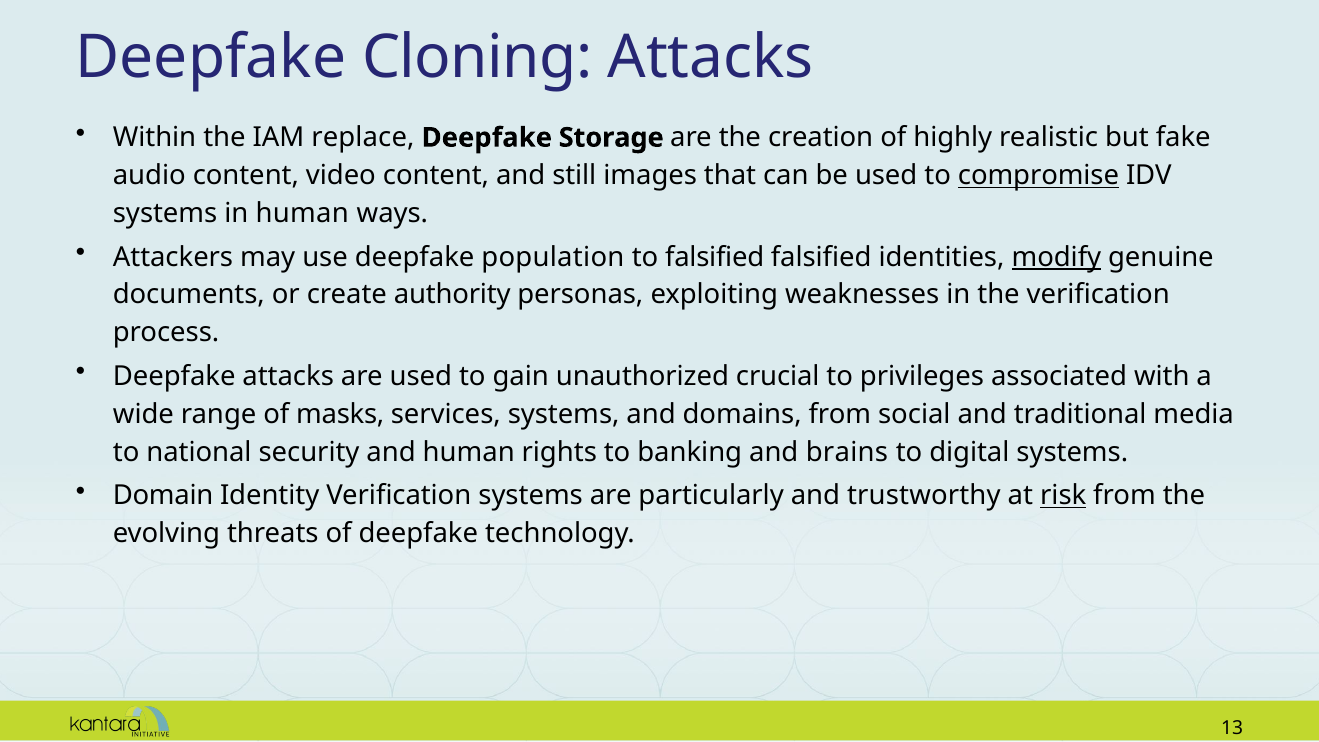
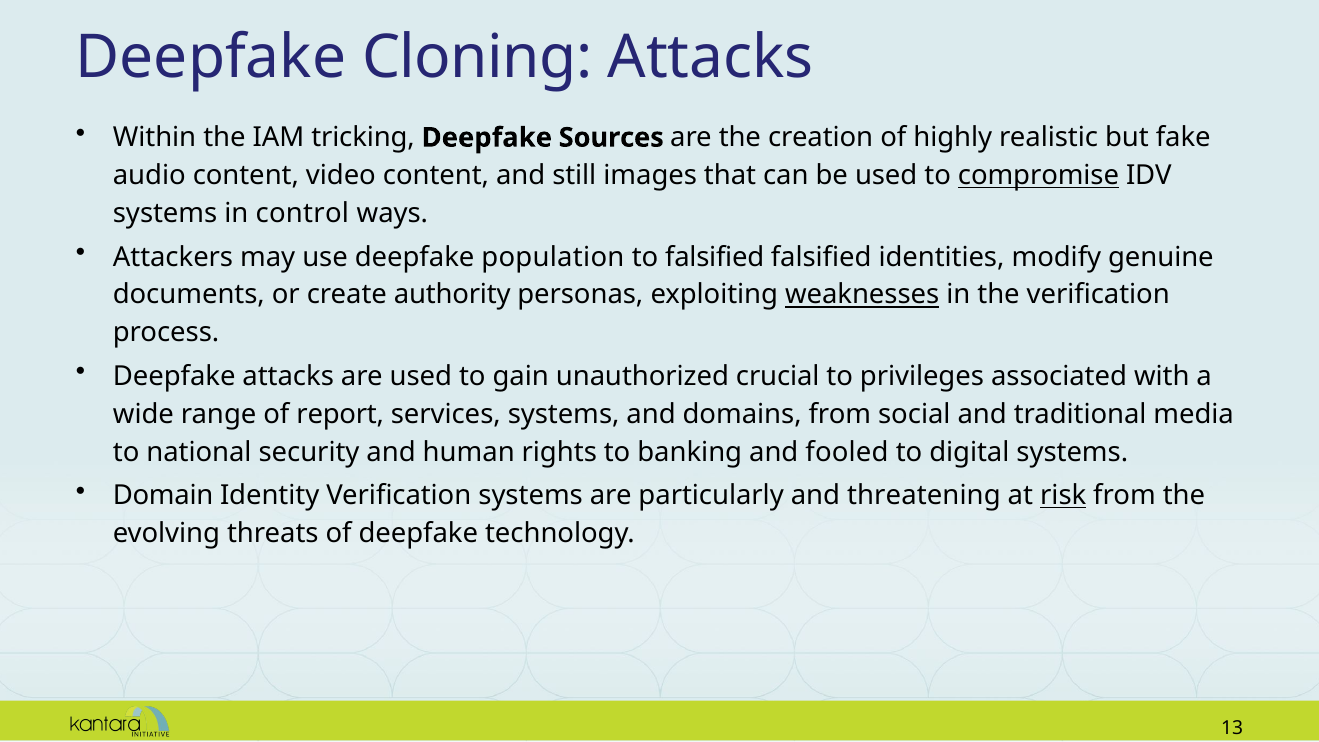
replace: replace -> tricking (363, 138)
Storage: Storage -> Sources (611, 138)
in human: human -> control (302, 214)
modify underline: present -> none (1056, 257)
weaknesses underline: none -> present (862, 295)
masks: masks -> report (340, 414)
brains: brains -> fooled (847, 452)
trustworthy: trustworthy -> threatening (924, 496)
